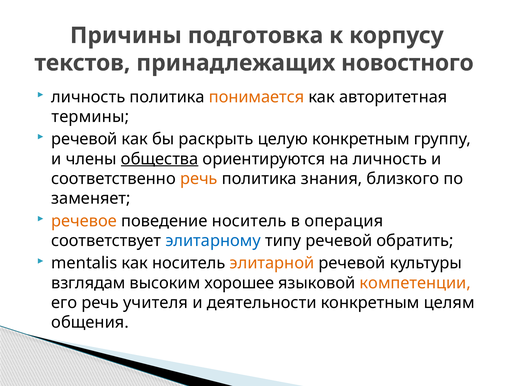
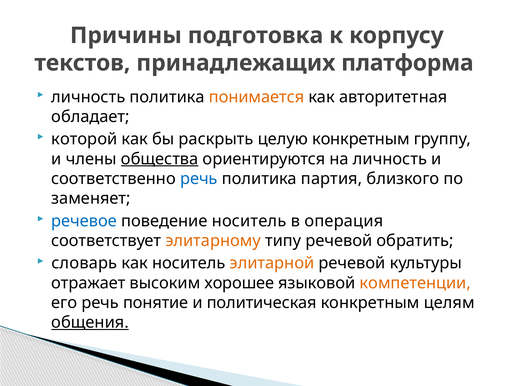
новостного: новостного -> платформа (407, 63)
термины: термины -> обладает (90, 116)
речевой: речевой -> которой (84, 139)
речь colour: orange -> blue (199, 178)
знания: знания -> партия (332, 178)
речевое colour: orange -> blue (84, 221)
элитарному colour: blue -> orange (213, 240)
mentalis: mentalis -> словарь (84, 263)
взглядам: взглядам -> отражает (88, 283)
учителя: учителя -> понятие (156, 302)
деятельности: деятельности -> политическая (262, 302)
общения underline: none -> present (90, 322)
